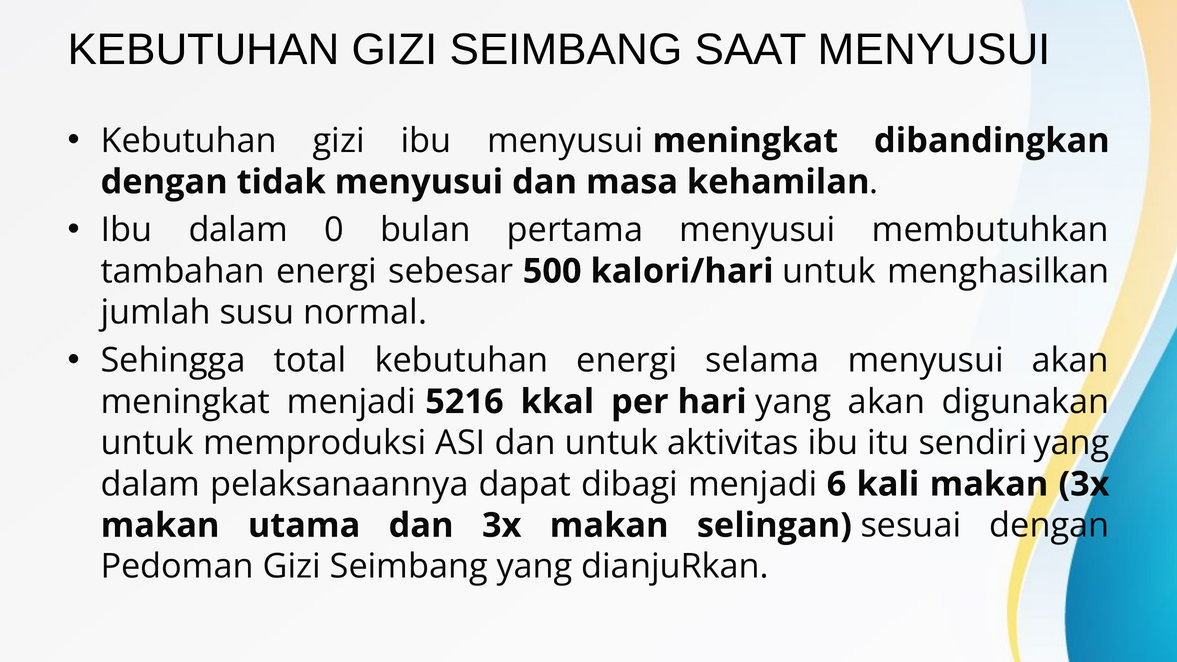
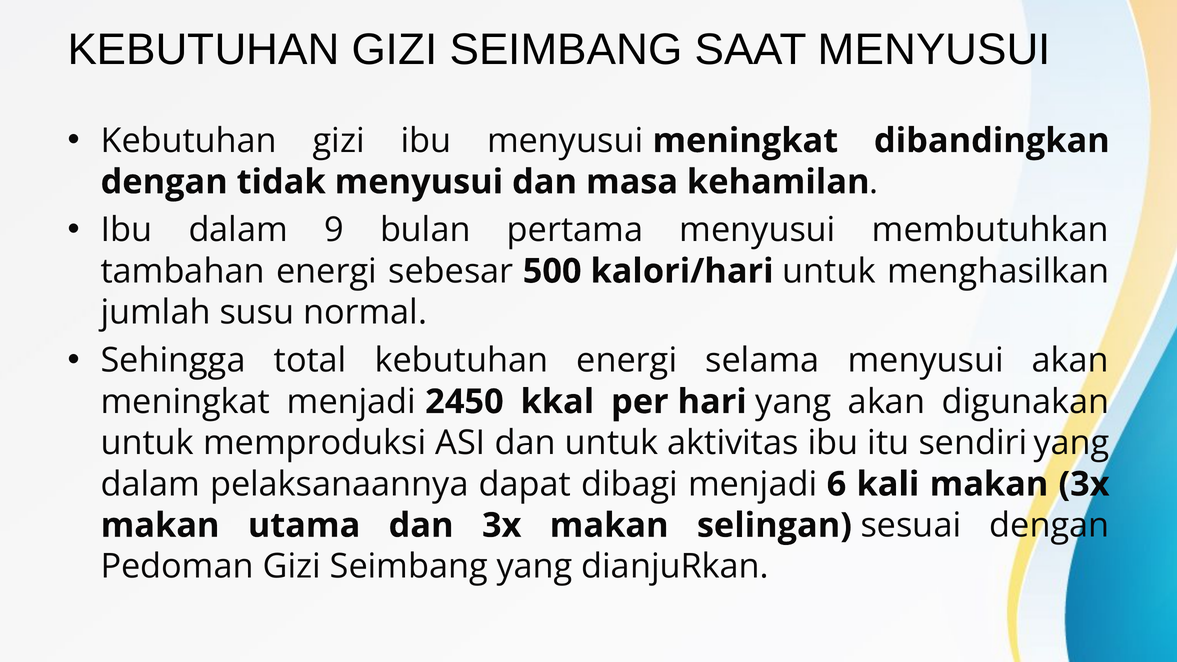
0: 0 -> 9 (334, 230)
5216: 5216 -> 2450 (464, 402)
